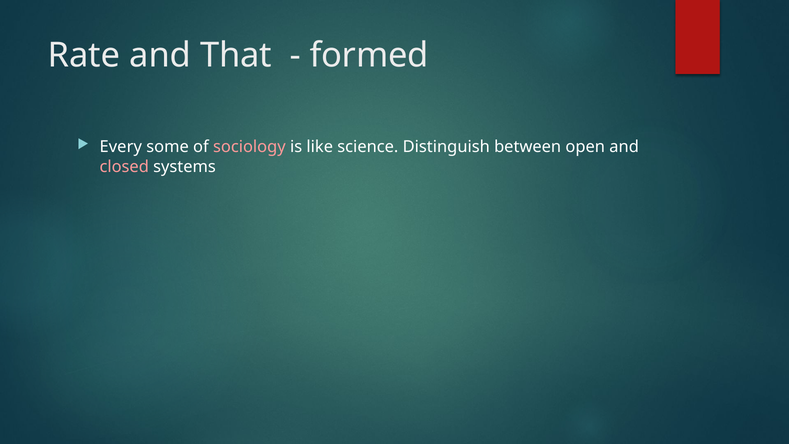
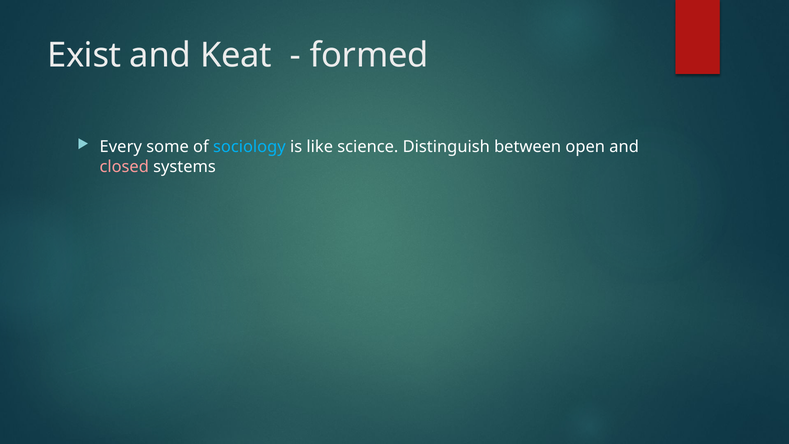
Rate: Rate -> Exist (84, 55)
That: That -> Keat (236, 55)
sociology colour: pink -> light blue (249, 147)
